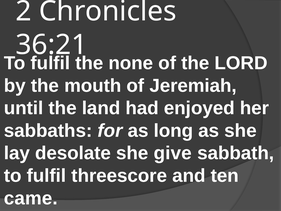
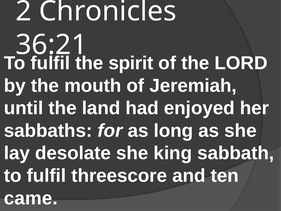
none: none -> spirit (131, 63)
give: give -> king (173, 153)
